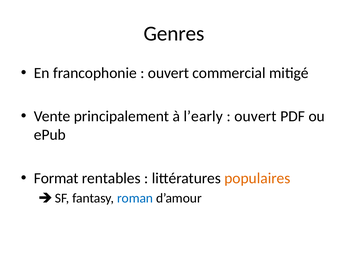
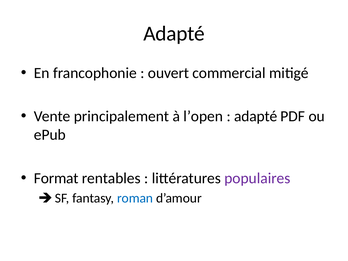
Genres: Genres -> Adapté (174, 34)
l’early: l’early -> l’open (203, 116)
ouvert: ouvert -> adapté (256, 116)
populaires colour: orange -> purple (257, 178)
